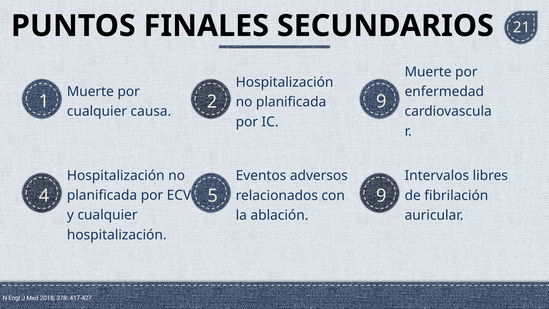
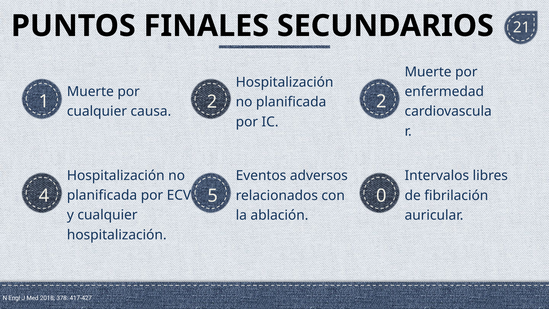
2 9: 9 -> 2 (382, 101)
5 9: 9 -> 0 (382, 195)
